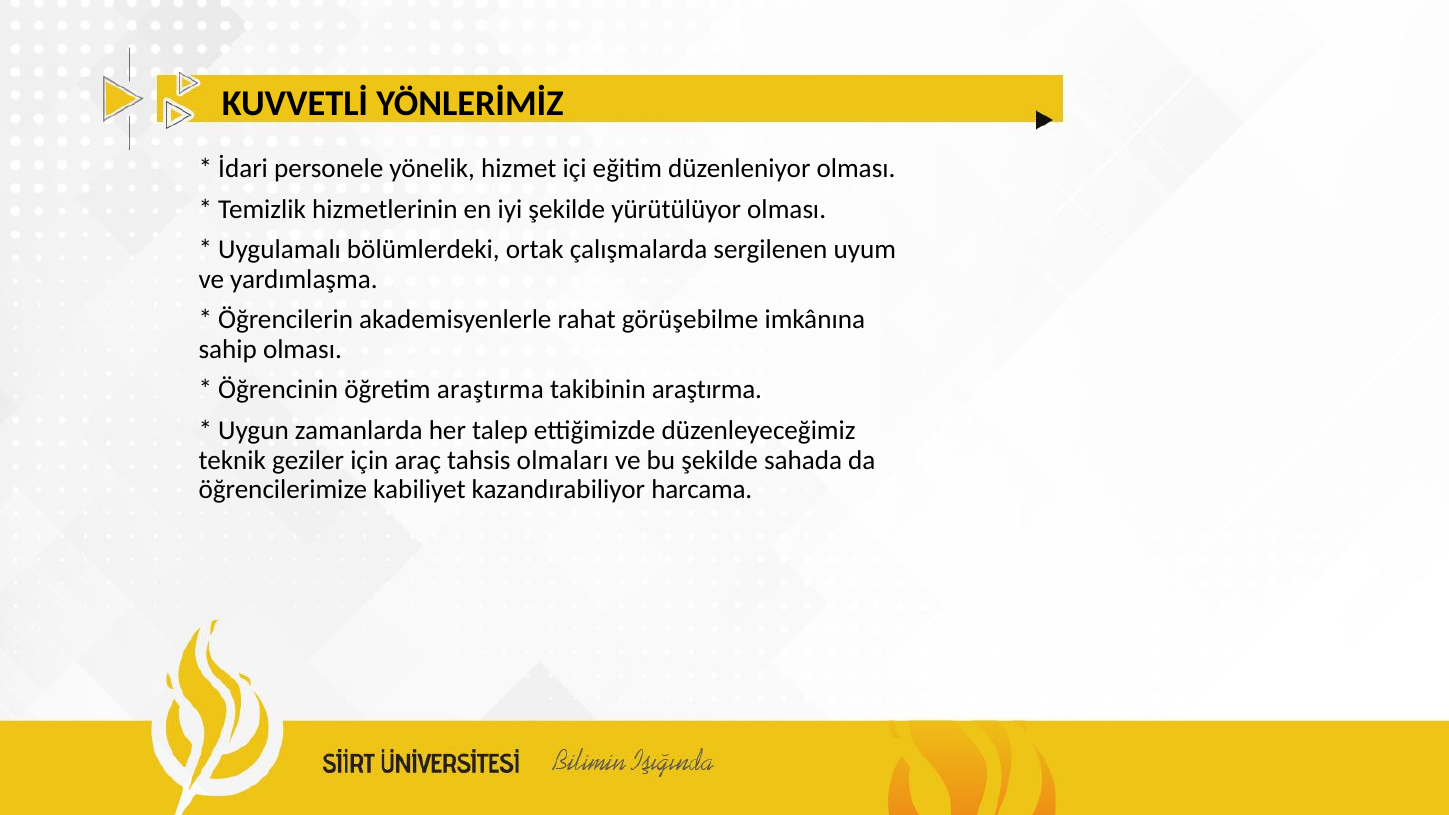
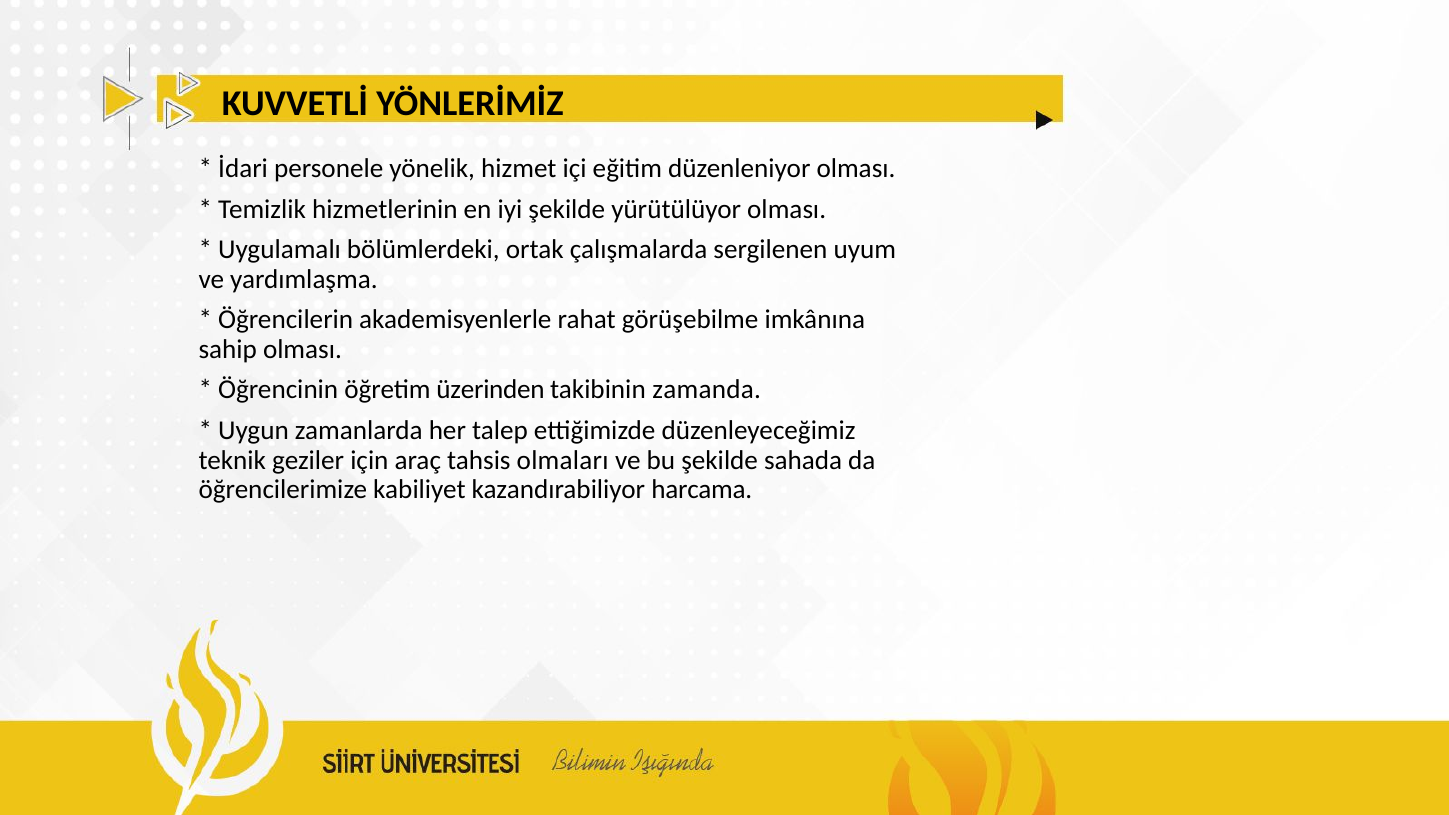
öğretim araştırma: araştırma -> üzerinden (491, 390)
takibinin araştırma: araştırma -> zamanda (707, 390)
